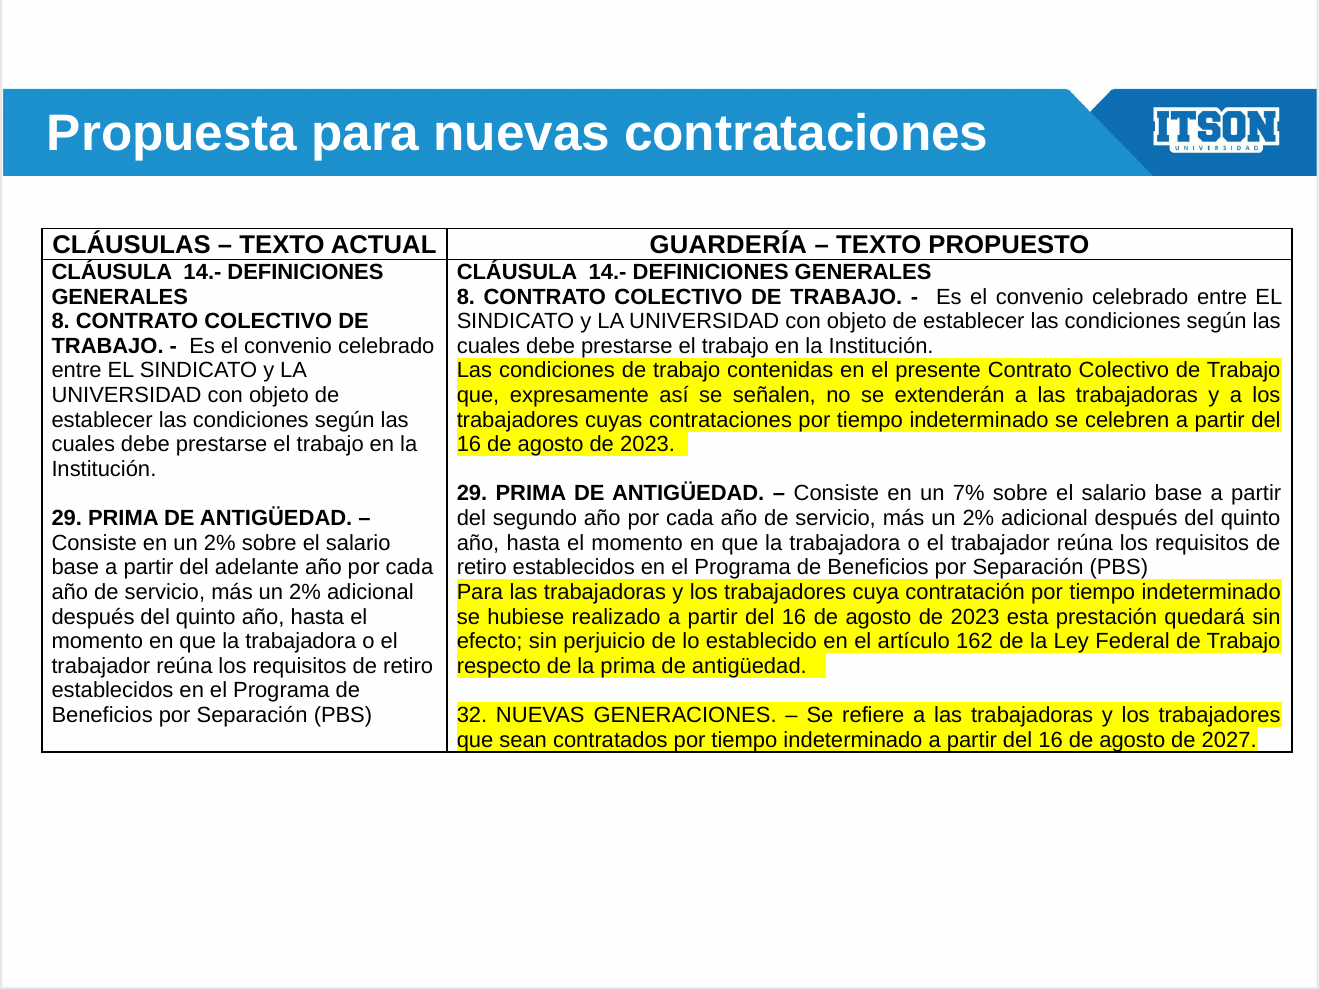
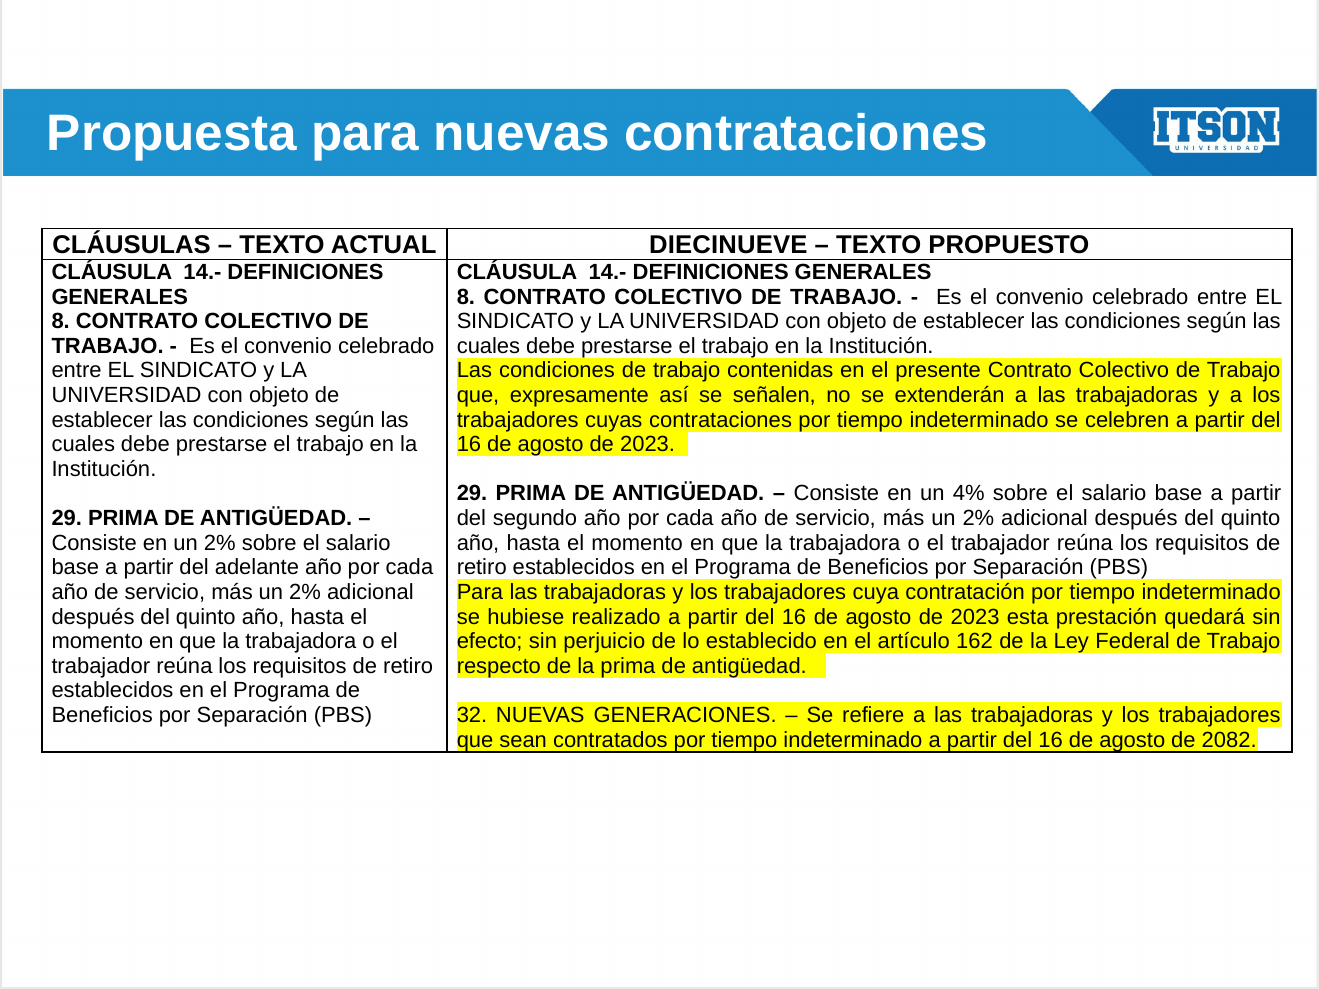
GUARDERÍA: GUARDERÍA -> DIECINUEVE (728, 246)
7%: 7% -> 4% (969, 494)
2027: 2027 -> 2082 (1229, 740)
